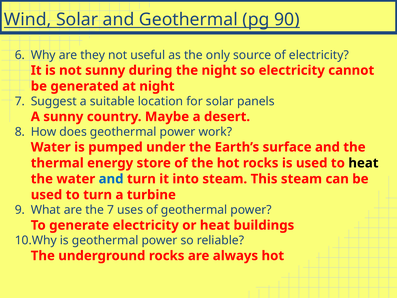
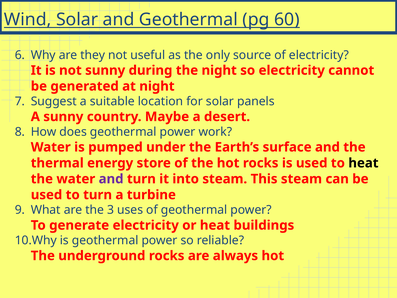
90: 90 -> 60 (287, 19)
and colour: blue -> purple (111, 179)
the 7: 7 -> 3 (111, 210)
